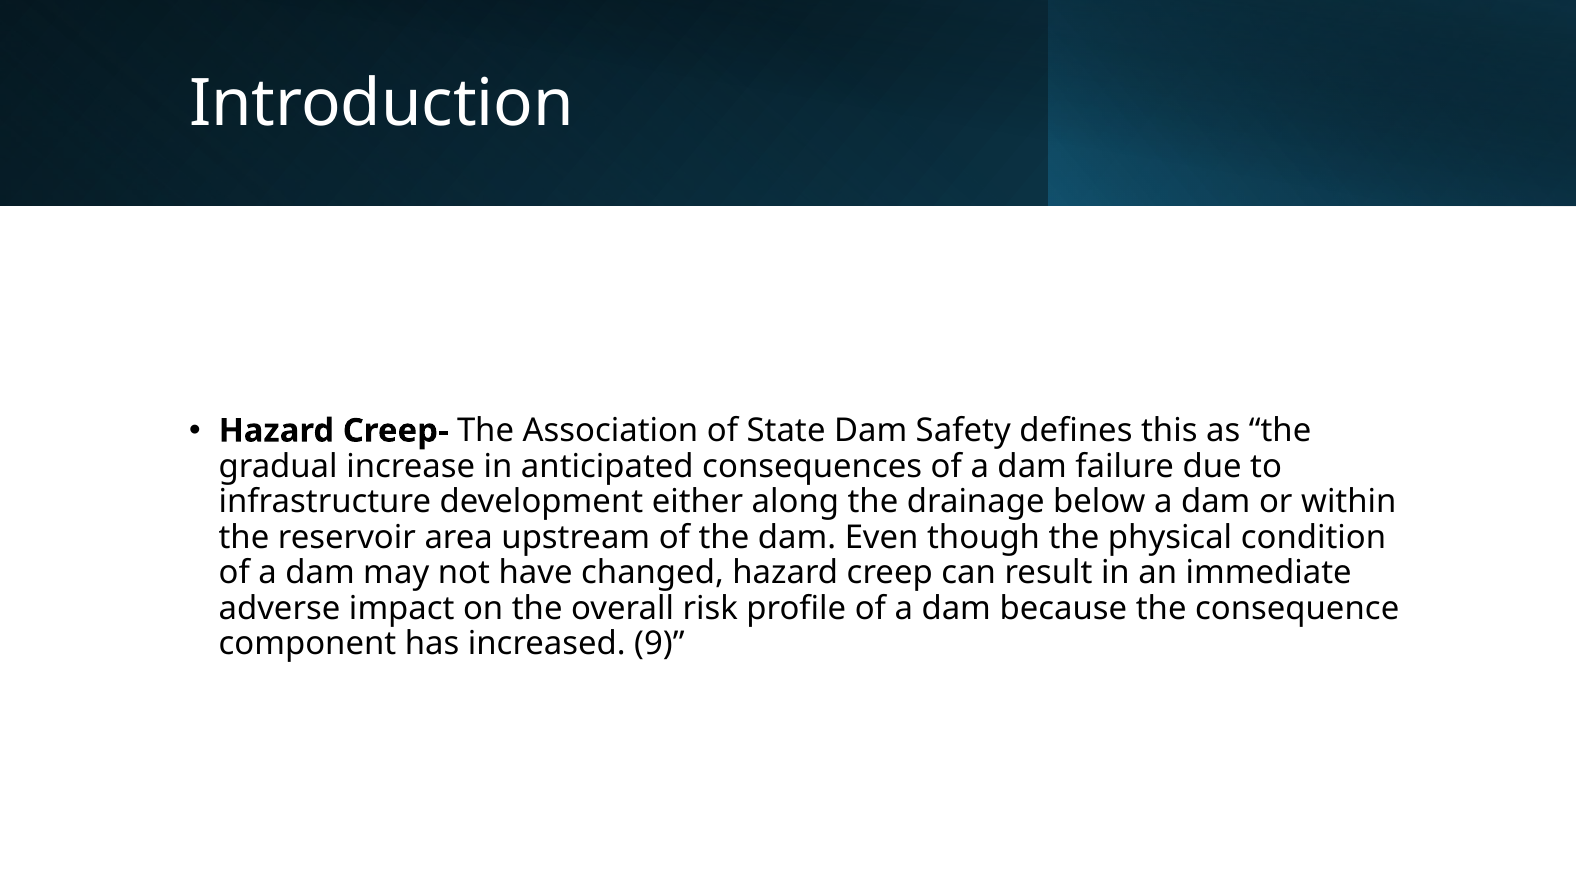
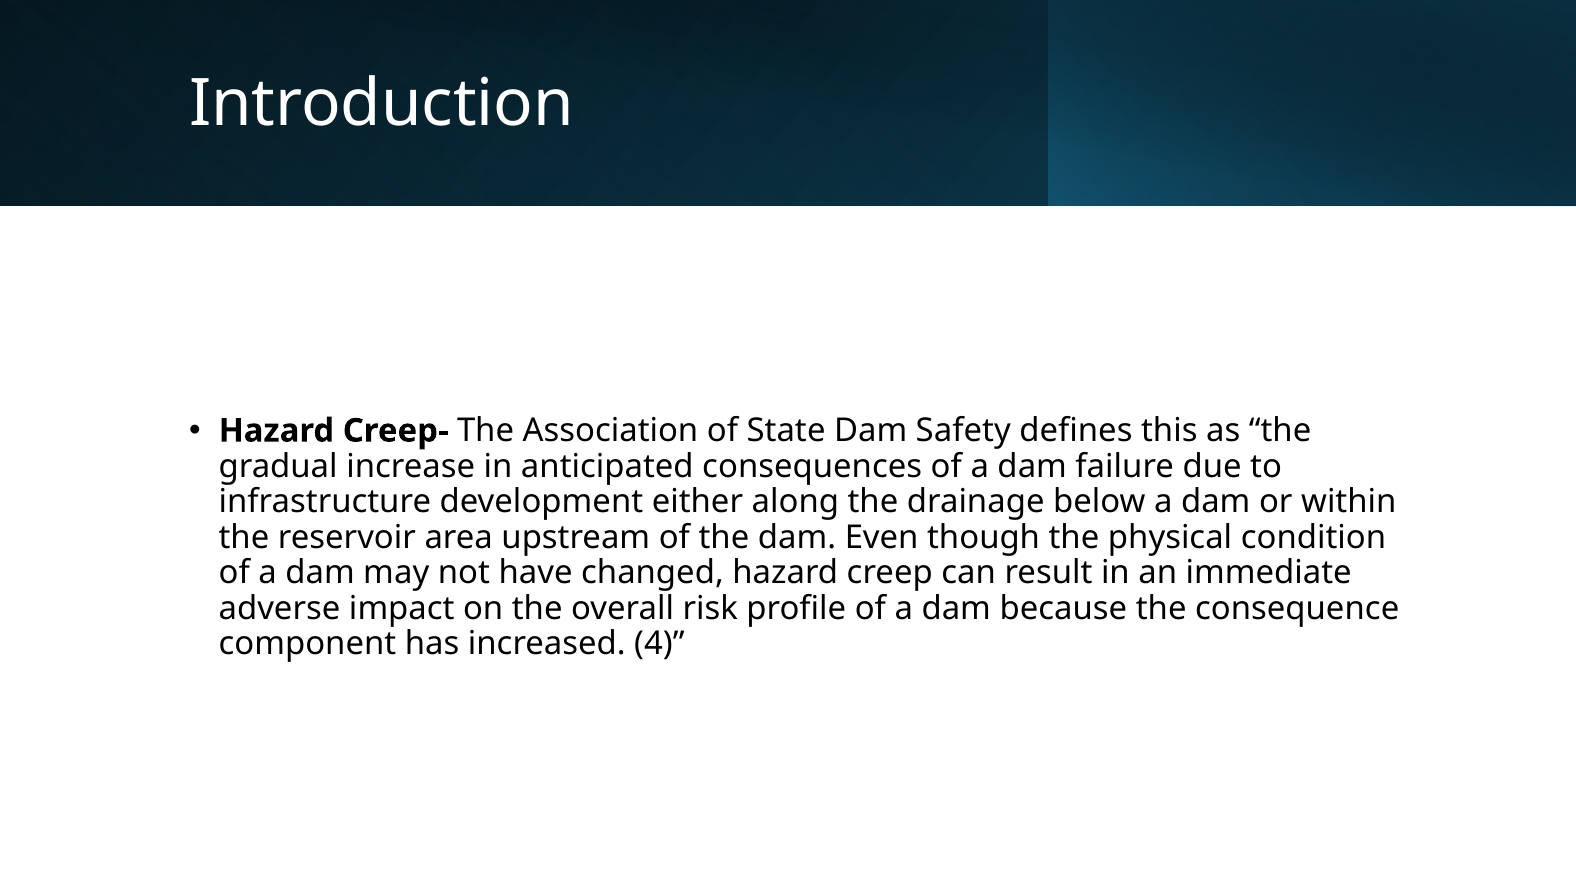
9: 9 -> 4 (659, 644)
